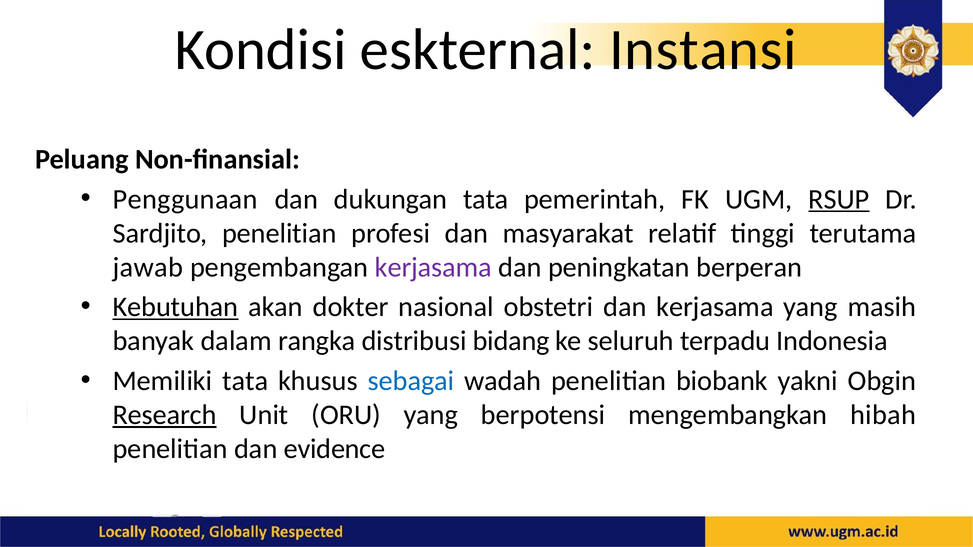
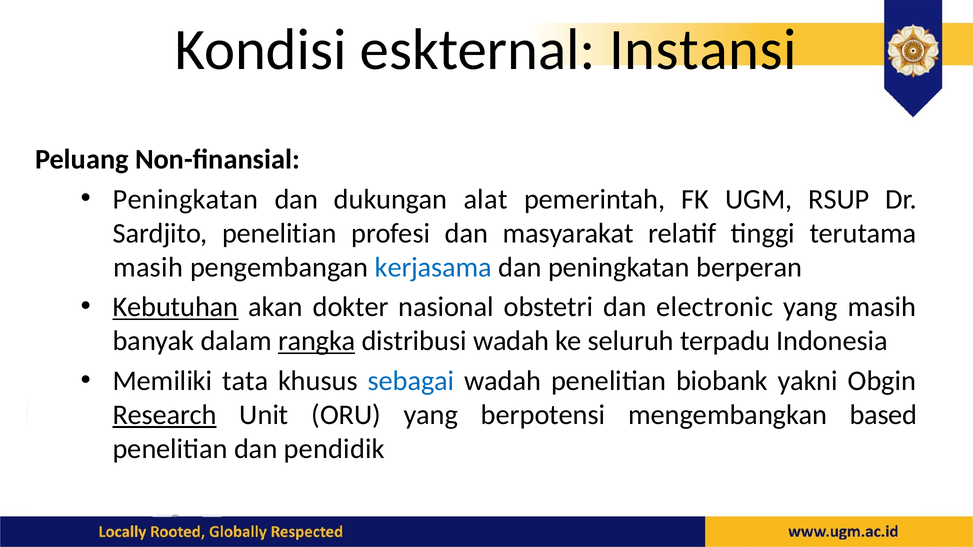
Penggunaan: Penggunaan -> Peningkatan (185, 199)
dukungan tata: tata -> alat (486, 199)
RSUP underline: present -> none (839, 199)
jawab: jawab -> masih (148, 267)
kerjasama colour: purple -> blue (433, 267)
dan kerjasama: kerjasama -> electronic (715, 307)
rangka underline: none -> present (317, 341)
distribusi bidang: bidang -> wadah (511, 341)
hibah: hibah -> based (883, 415)
evidence: evidence -> pendidik (334, 449)
